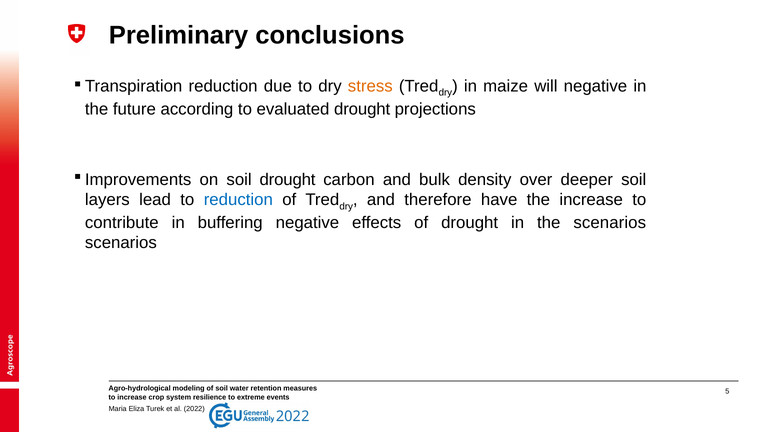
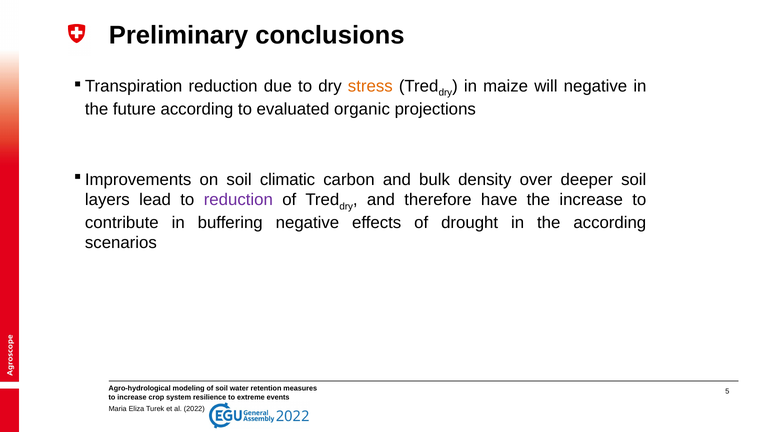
evaluated drought: drought -> organic (362, 109)
soil drought: drought -> climatic (288, 180)
reduction colour: blue -> purple (238, 200)
the scenarios: scenarios -> according (610, 223)
